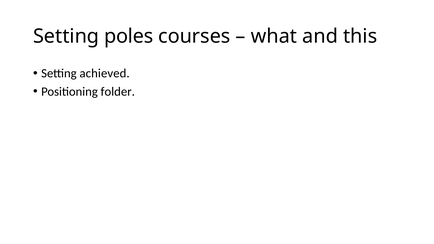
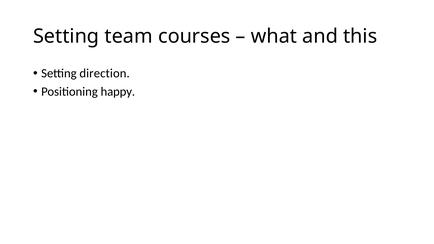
poles: poles -> team (129, 36)
achieved: achieved -> direction (105, 73)
folder: folder -> happy (118, 92)
